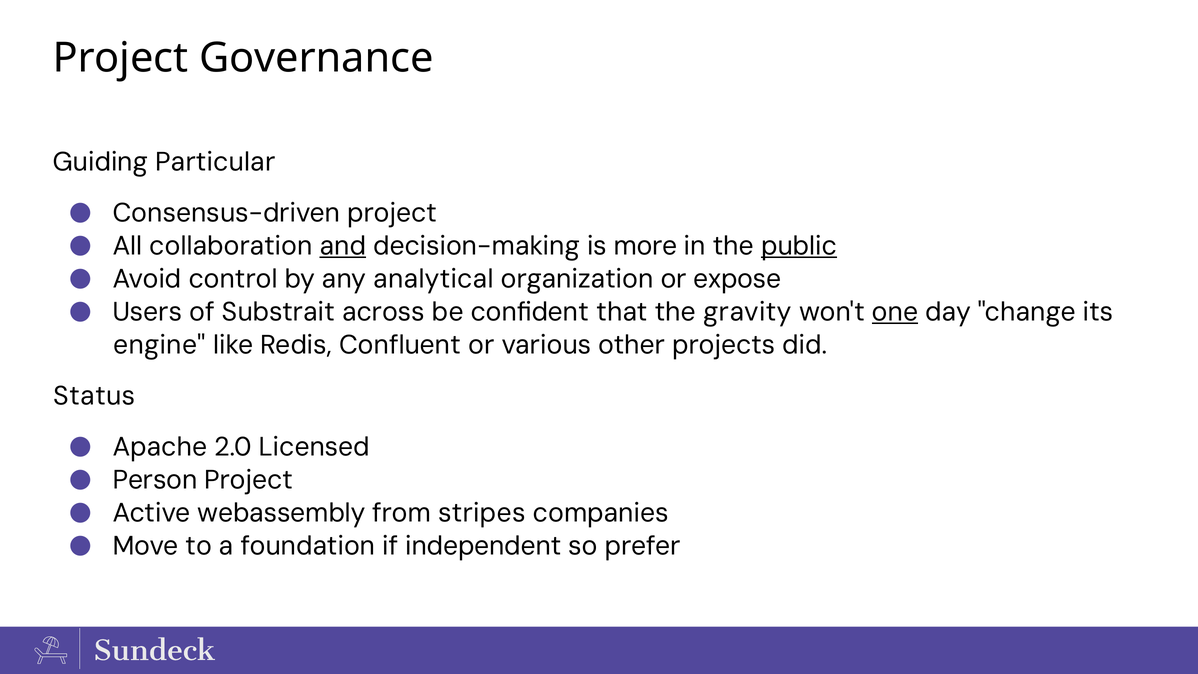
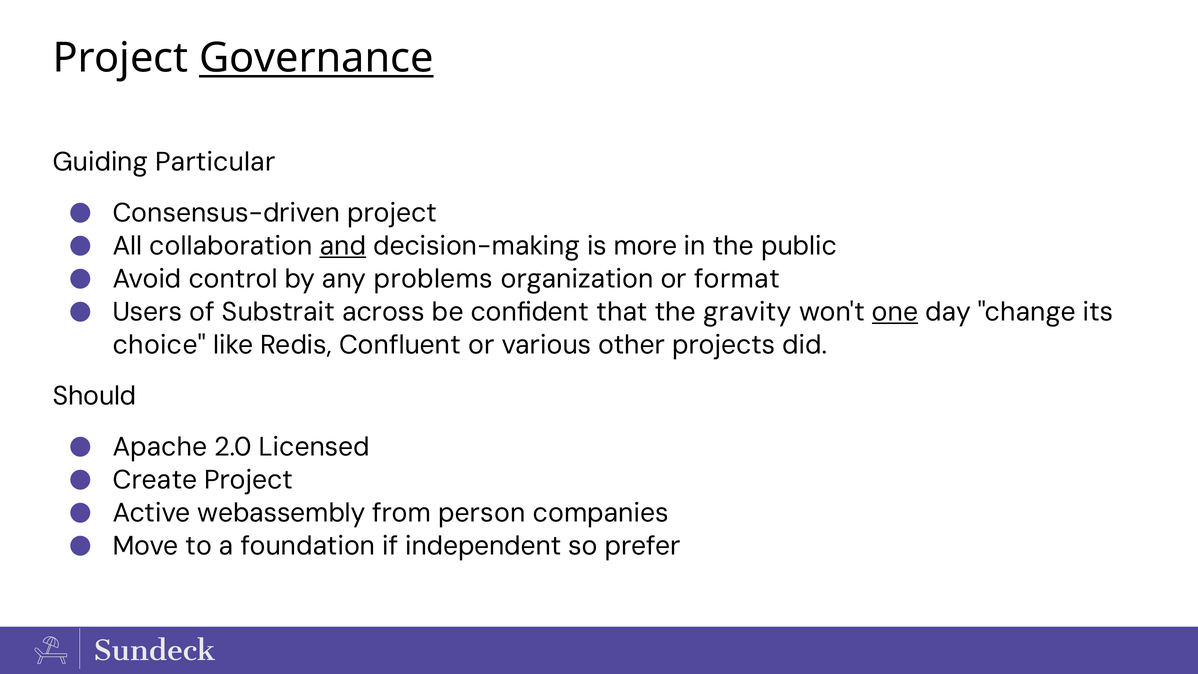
Governance underline: none -> present (316, 58)
public underline: present -> none (799, 246)
analytical: analytical -> problems (433, 279)
expose: expose -> format (737, 279)
engine: engine -> choice (159, 345)
Status: Status -> Should (95, 396)
Person: Person -> Create (155, 480)
stripes: stripes -> person (482, 513)
